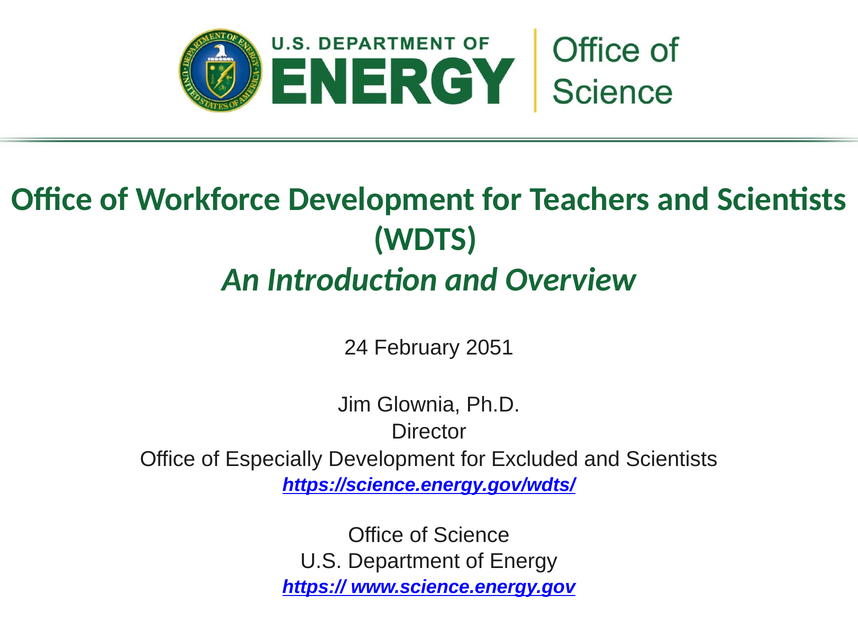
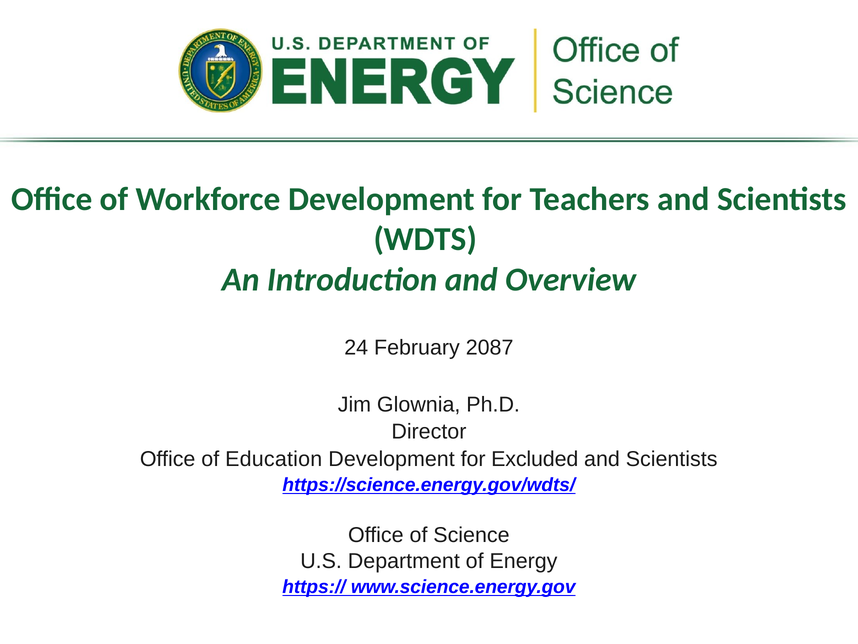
2051: 2051 -> 2087 (490, 347)
Especially: Especially -> Education (274, 459)
